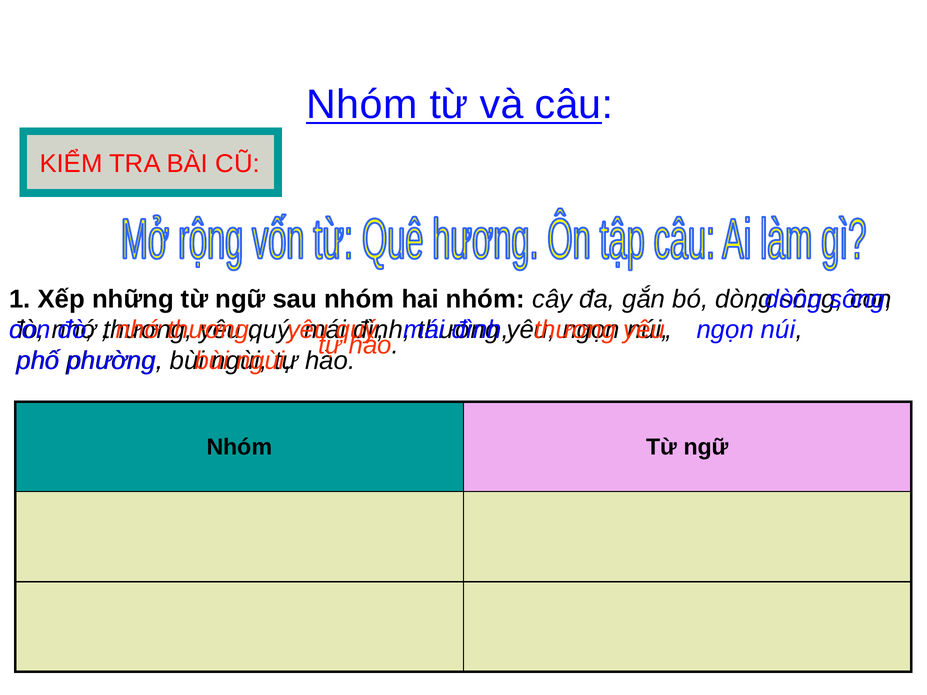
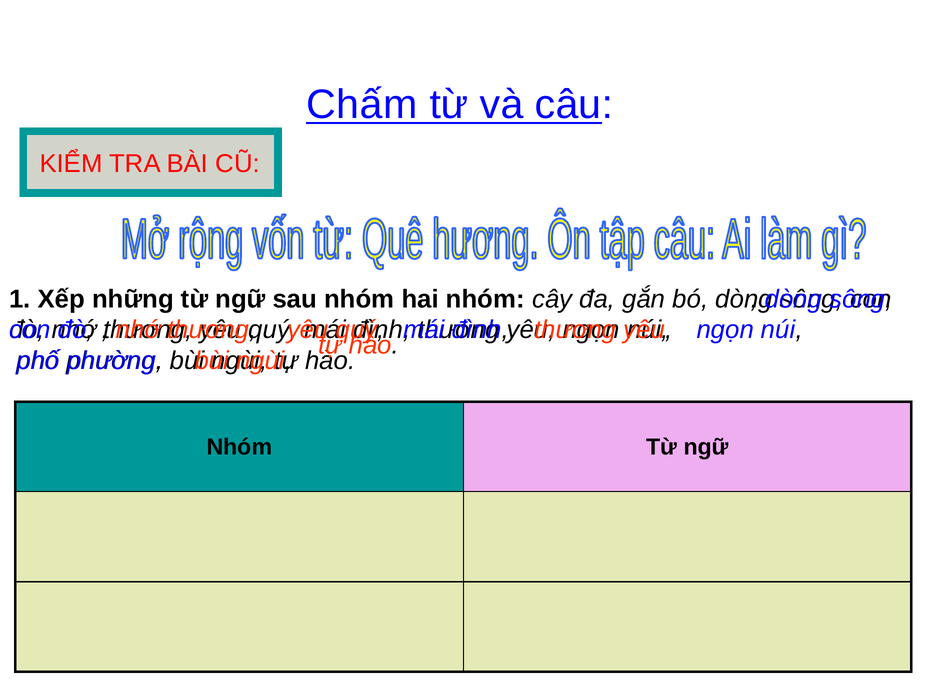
Nhóm: Nhóm -> Chấm (362, 105)
